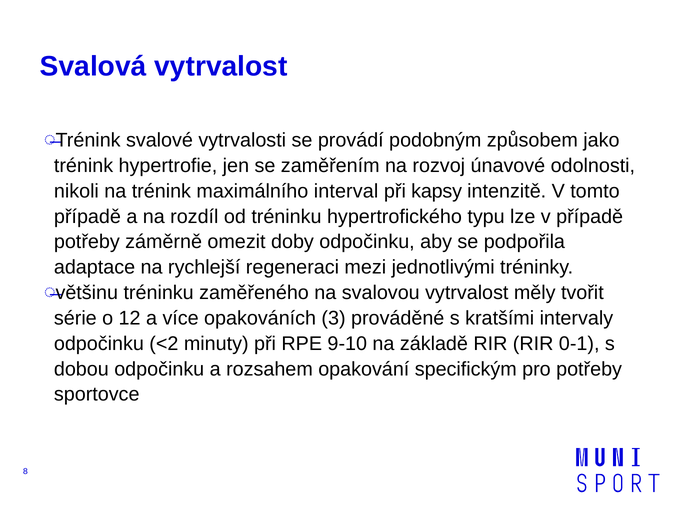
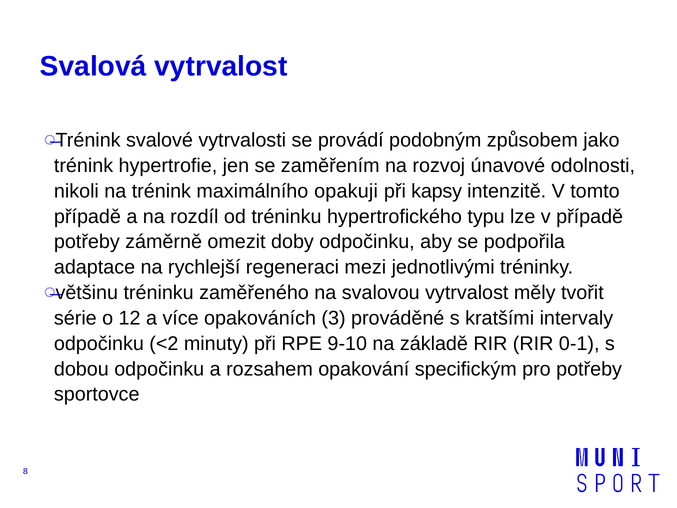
interval: interval -> opakuji (346, 191)
